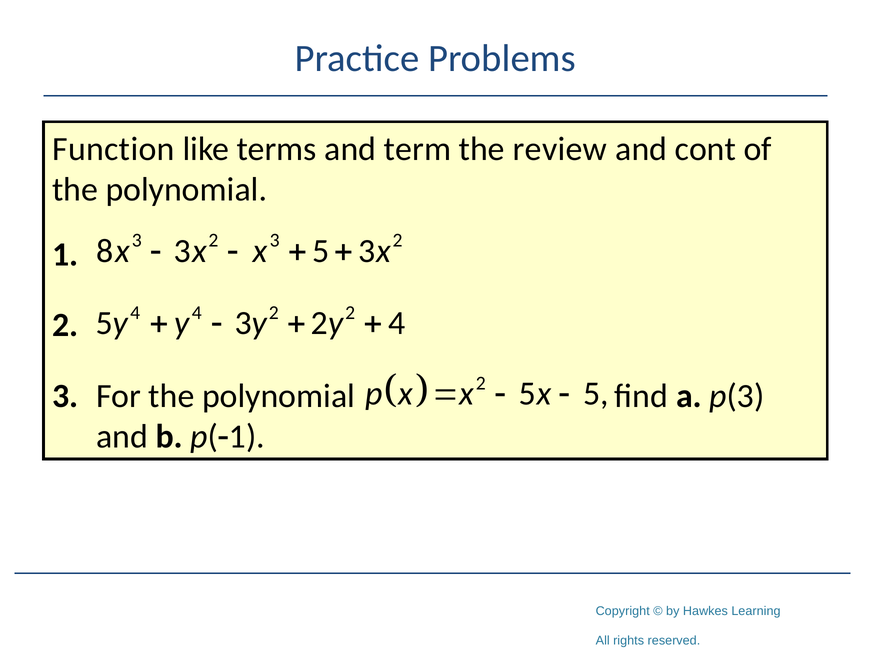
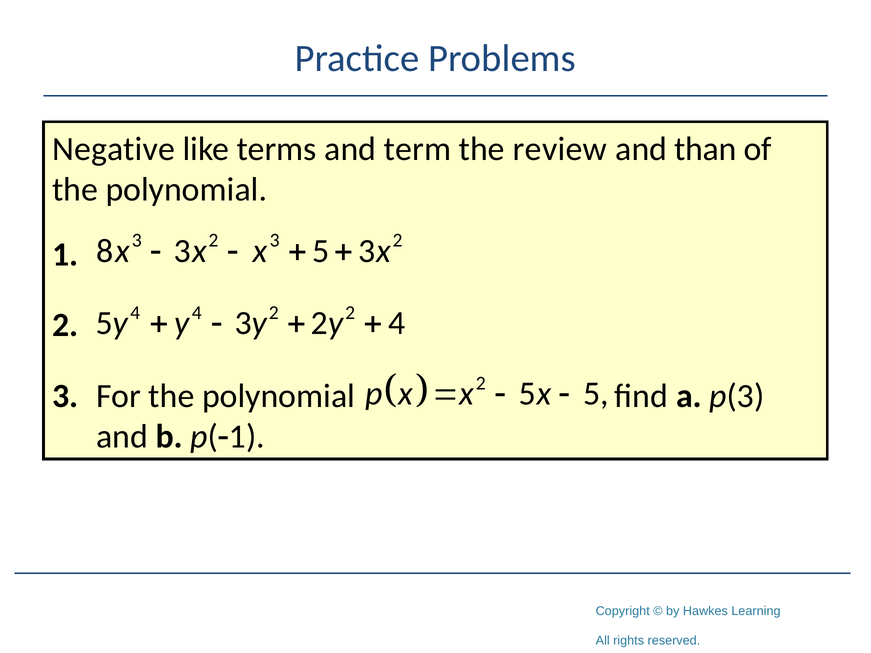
Function: Function -> Negative (114, 149)
cont: cont -> than (706, 149)
